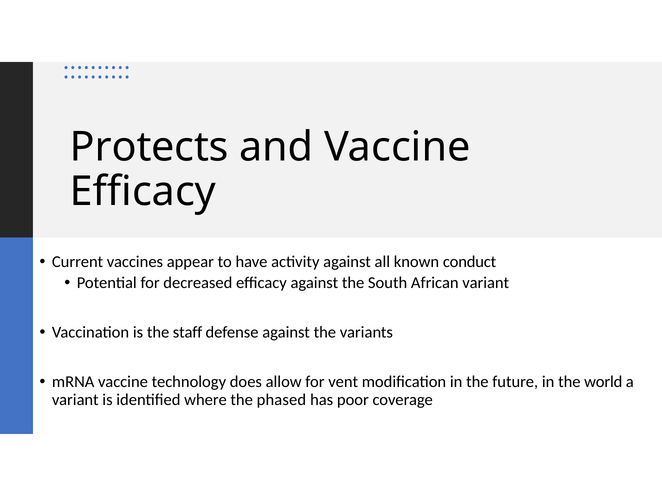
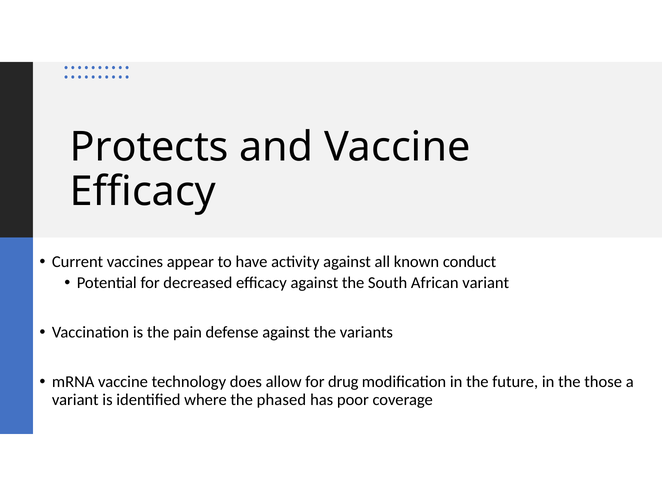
staff: staff -> pain (187, 333)
vent: vent -> drug (343, 382)
world: world -> those (603, 382)
